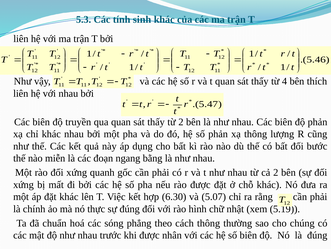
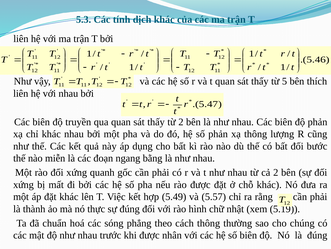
sinh: sinh -> dịch (142, 19)
từ 4: 4 -> 5 (285, 81)
6.30: 6.30 -> 5.49 (174, 196)
5.07: 5.07 -> 5.57 (214, 196)
chính: chính -> thành (34, 208)
